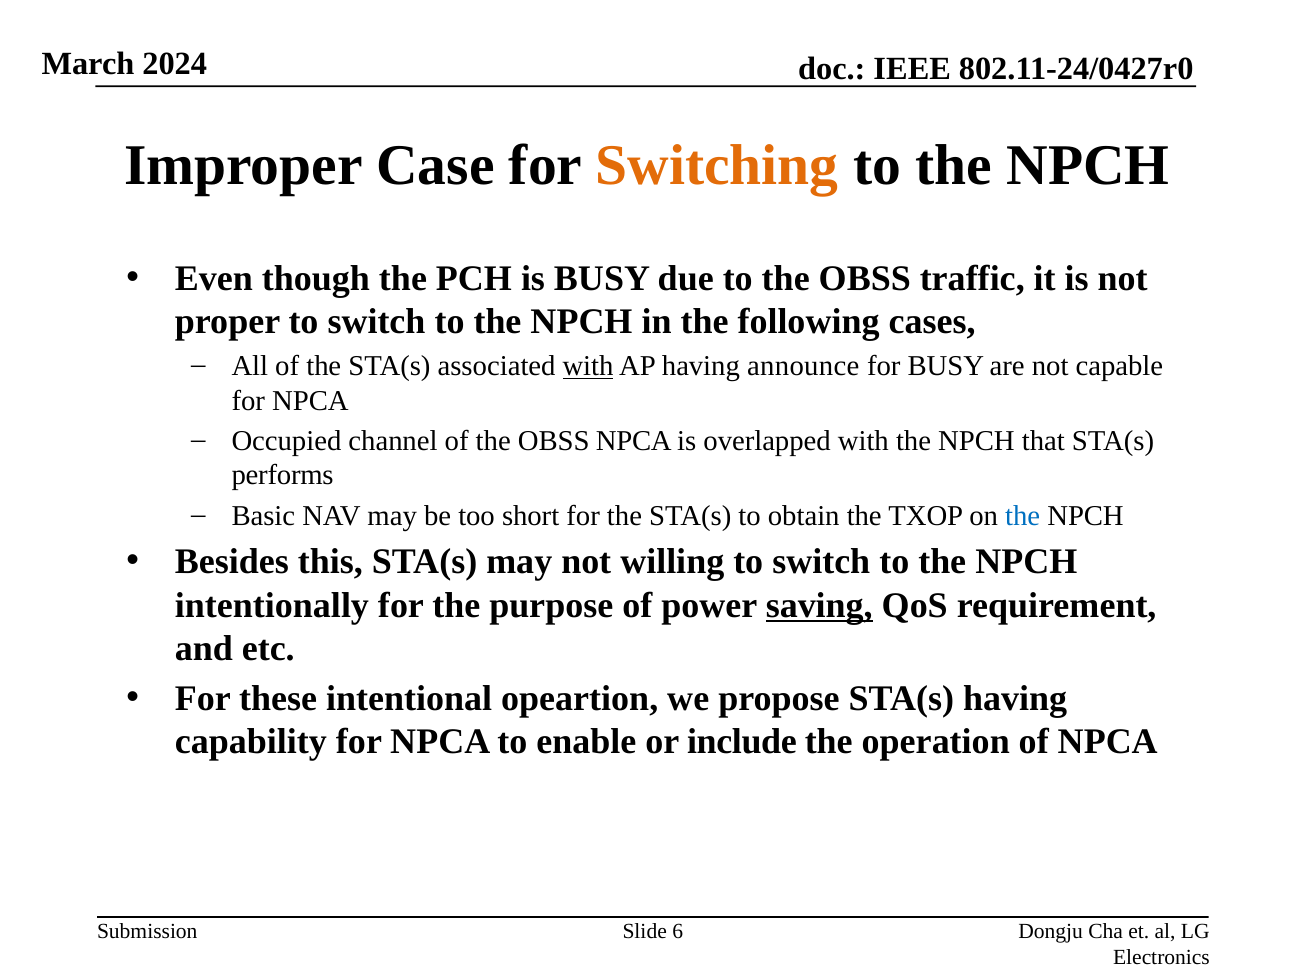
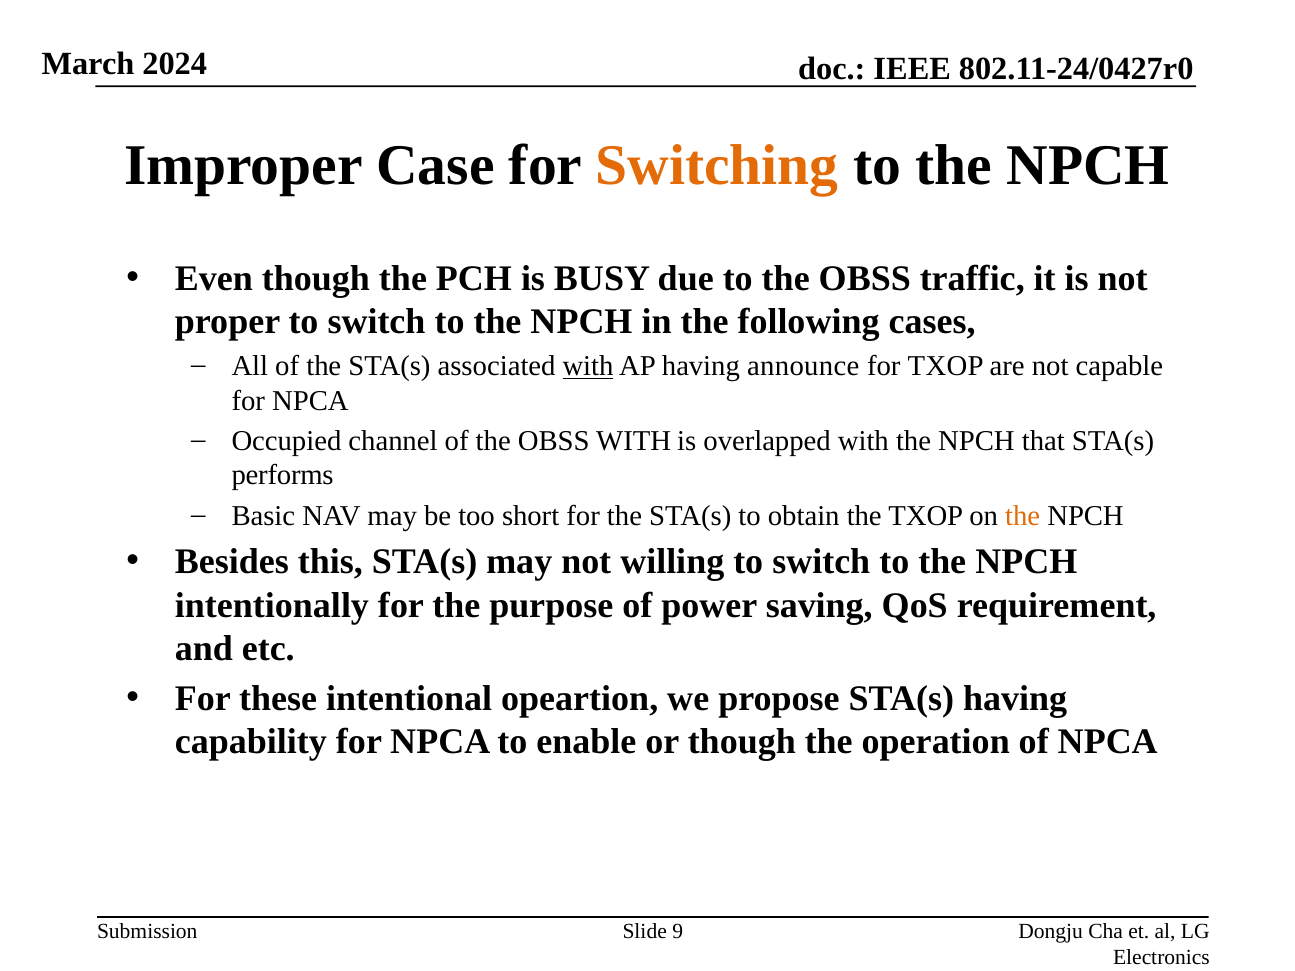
for BUSY: BUSY -> TXOP (946, 366)
OBSS NPCA: NPCA -> WITH (634, 441)
the colour: blue -> orange (1023, 516)
saving underline: present -> none (819, 605)
or include: include -> though (742, 742)
6: 6 -> 9 (678, 932)
